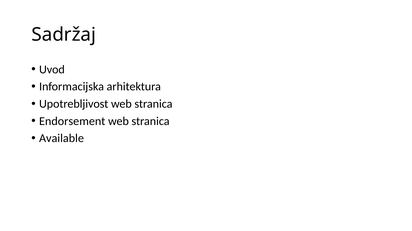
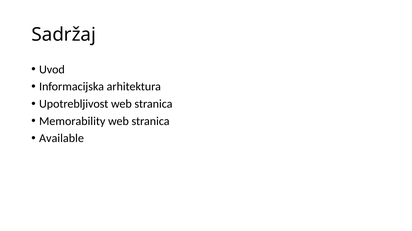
Endorsement: Endorsement -> Memorability (72, 121)
